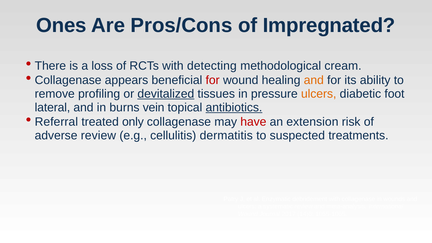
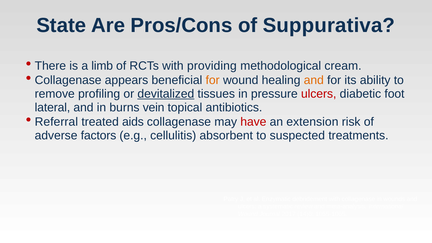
Ones: Ones -> State (61, 26)
Impregnated: Impregnated -> Suppurativa (329, 26)
loss: loss -> limb (102, 66)
detecting: detecting -> providing (212, 66)
for colour: red -> orange (213, 80)
ulcers colour: orange -> red (319, 94)
antibiotics underline: present -> none (234, 108)
only: only -> aids (133, 122)
adverse review: review -> factors (99, 136)
dermatitis: dermatitis -> absorbent (226, 136)
